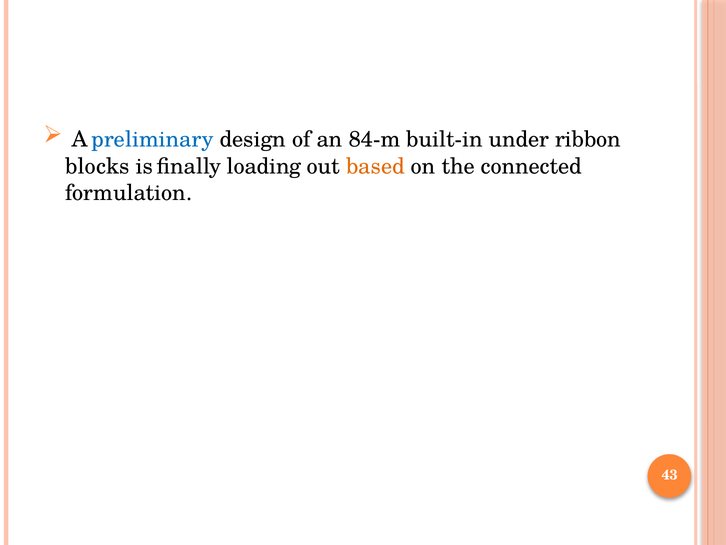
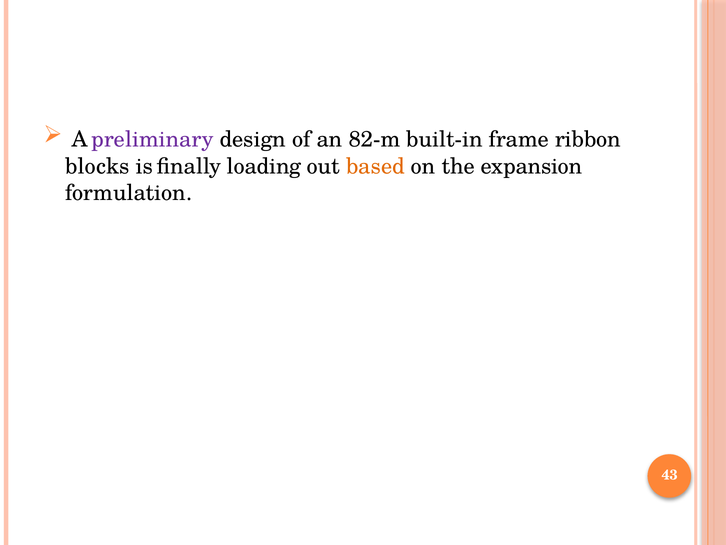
preliminary colour: blue -> purple (152, 139)
84-m: 84-m -> 82-m (375, 139)
under: under -> frame (519, 139)
connected: connected -> expansion (531, 166)
